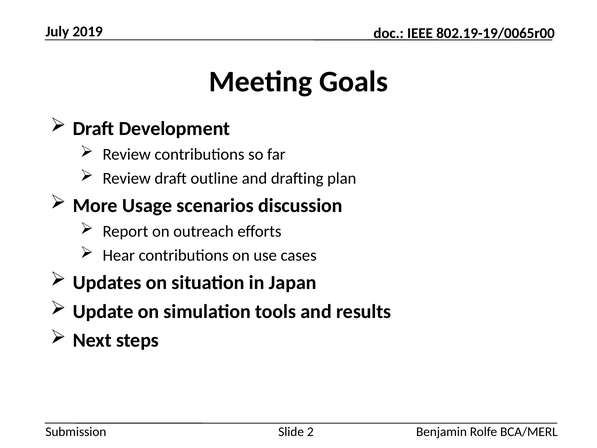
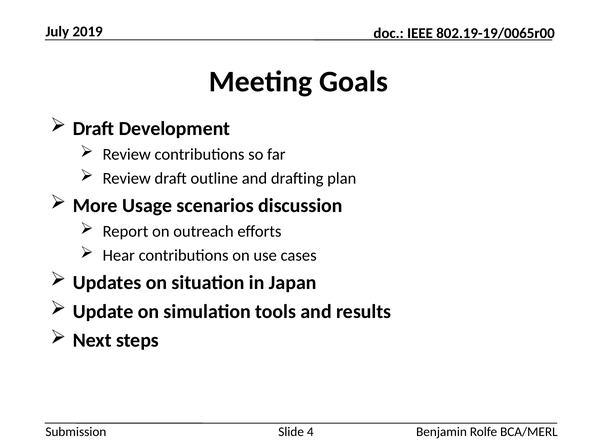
2: 2 -> 4 (310, 432)
